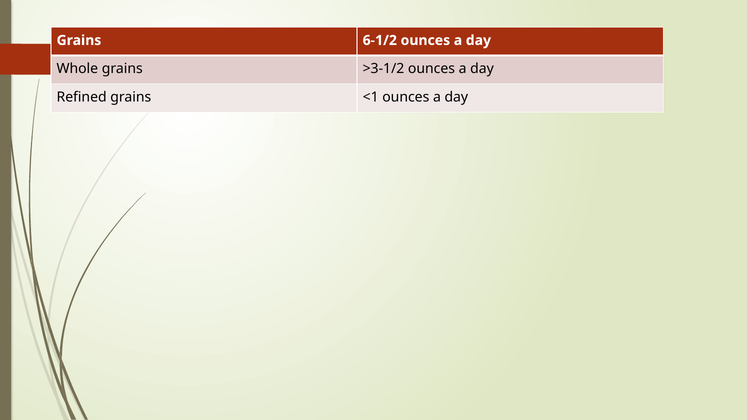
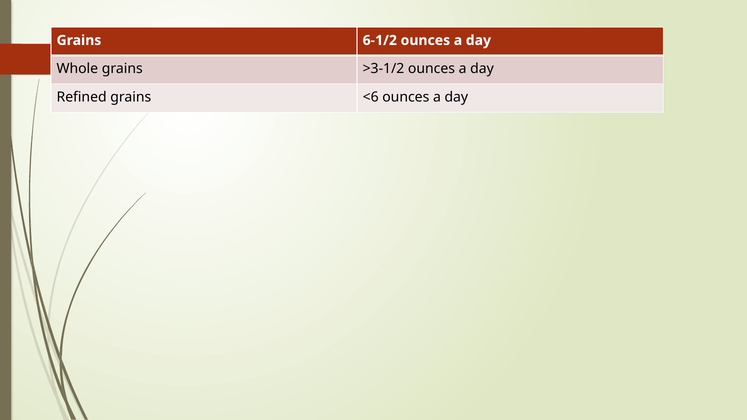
<1: <1 -> <6 (371, 97)
